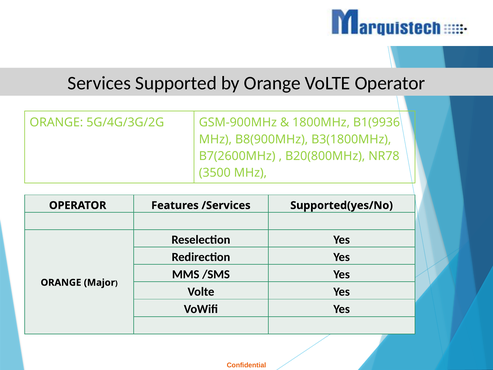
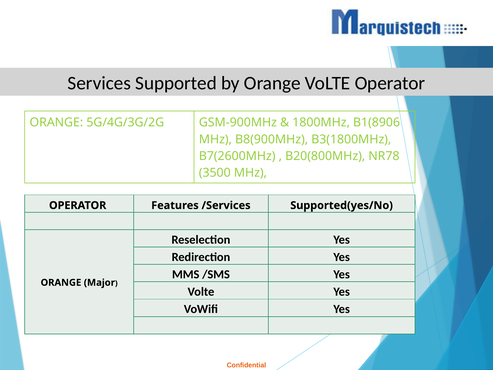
B1(9936: B1(9936 -> B1(8906 (377, 122)
